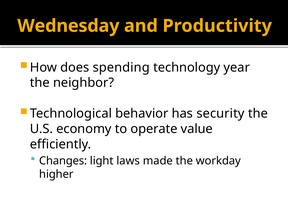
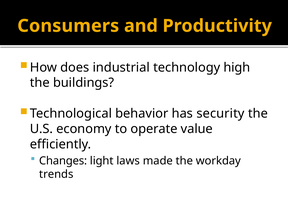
Wednesday: Wednesday -> Consumers (68, 26)
spending: spending -> industrial (121, 67)
year: year -> high (237, 67)
neighbor: neighbor -> buildings (84, 83)
higher: higher -> trends (56, 174)
